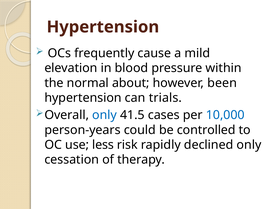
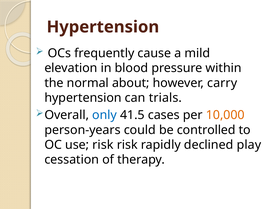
been: been -> carry (222, 83)
10,000 colour: blue -> orange (225, 115)
use less: less -> risk (103, 145)
declined only: only -> play (249, 145)
